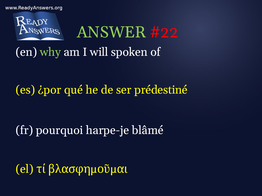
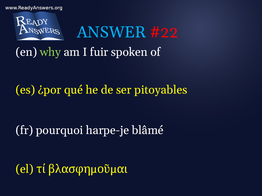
ANSWER colour: light green -> light blue (112, 32)
will: will -> fuir (99, 52)
prédestiné: prédestiné -> pitoyables (161, 90)
